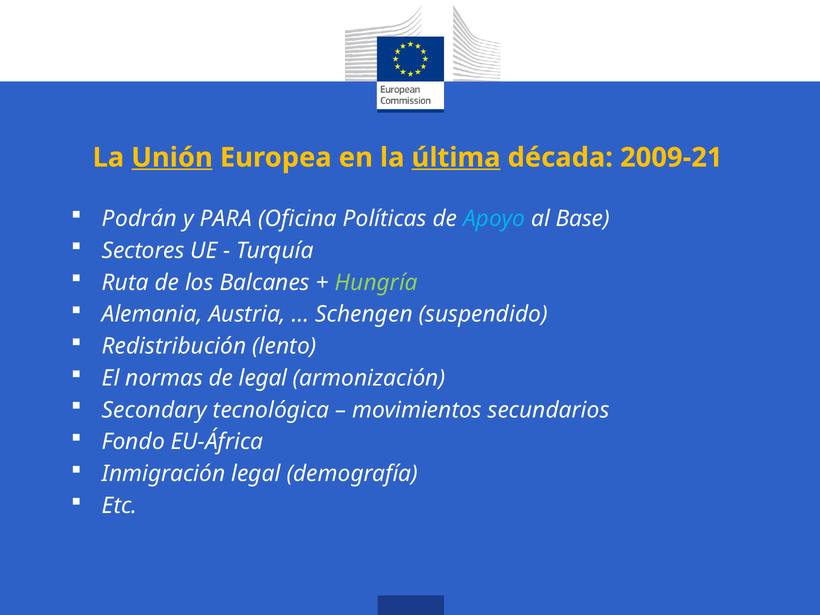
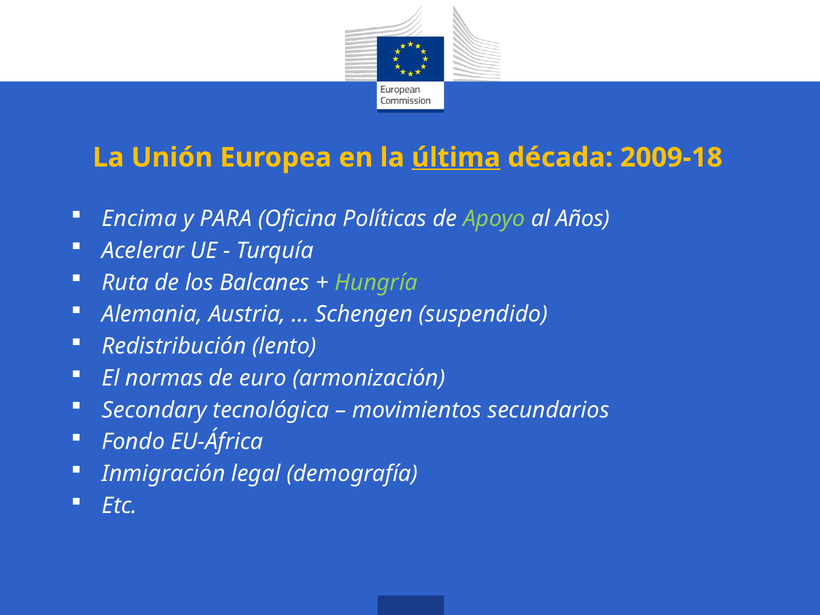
Unión underline: present -> none (172, 158)
2009-21: 2009-21 -> 2009-18 (671, 158)
Podrán: Podrán -> Encima (140, 219)
Apoyo colour: light blue -> light green (494, 219)
Base: Base -> Años (583, 219)
Sectores: Sectores -> Acelerar (143, 251)
de legal: legal -> euro (263, 378)
